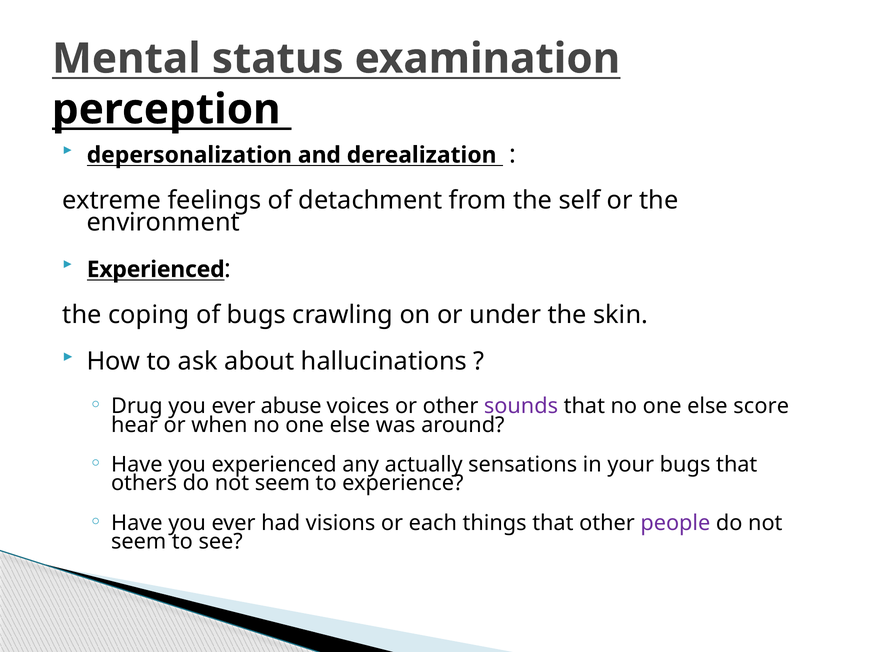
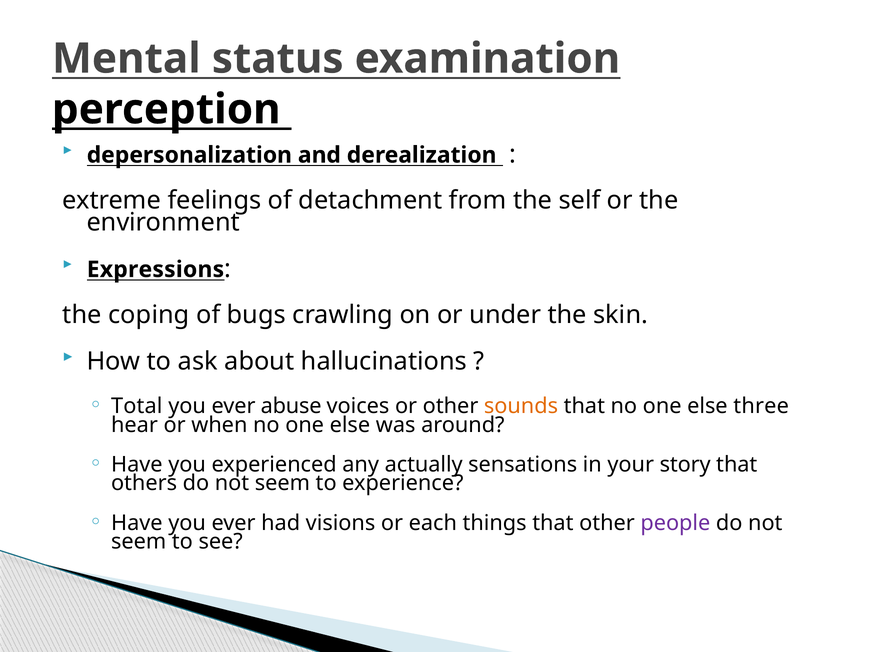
Experienced: Experienced -> Expressions (155, 269)
Drug: Drug -> Total (137, 406)
sounds colour: purple -> orange (521, 406)
score: score -> three (761, 406)
your bugs: bugs -> story (685, 464)
